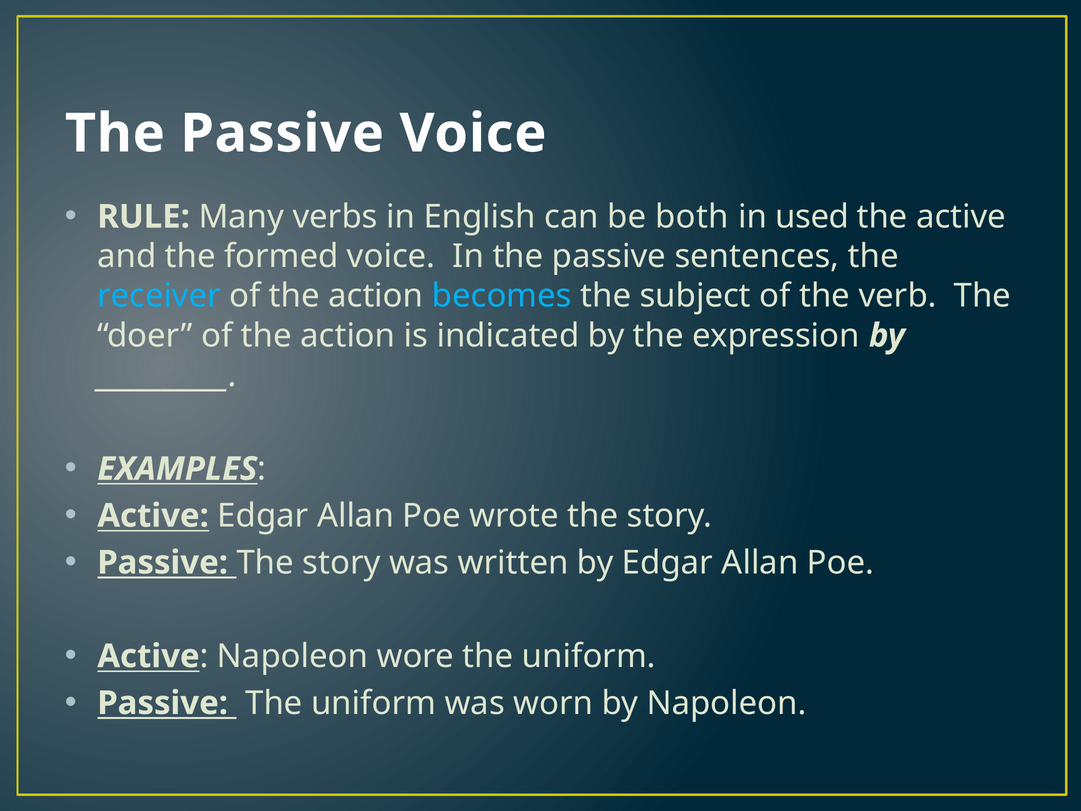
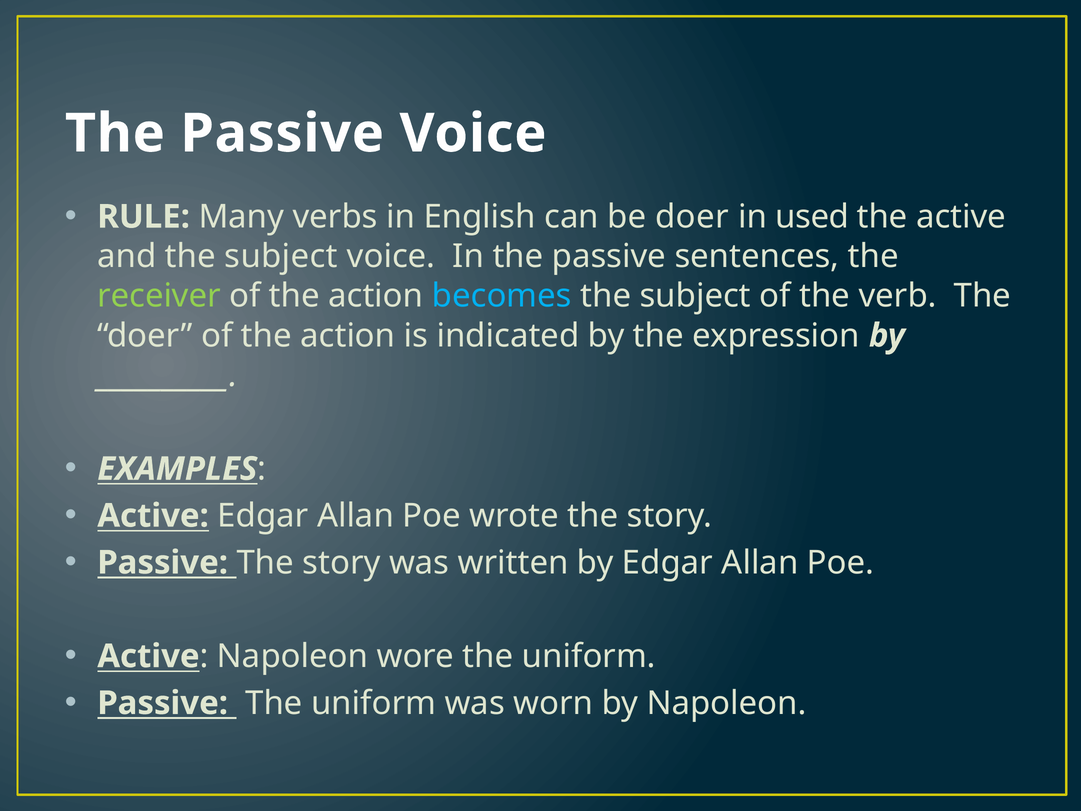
be both: both -> doer (692, 217)
and the formed: formed -> subject (281, 256)
receiver colour: light blue -> light green (159, 296)
